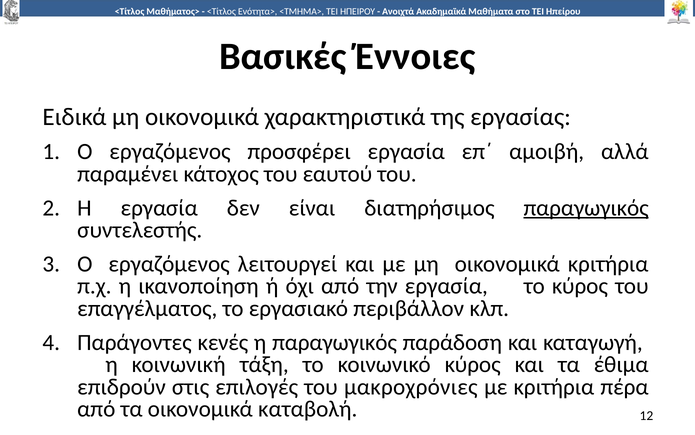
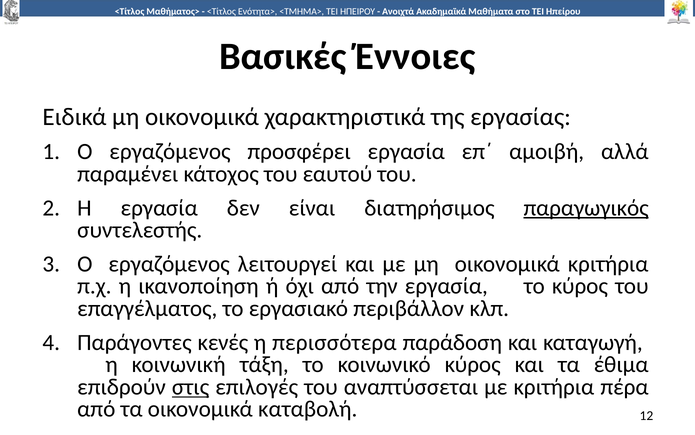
η παραγωγικός: παραγωγικός -> περισσότερα (334, 342)
στις underline: none -> present (191, 386)
µακροχρόνιες: µακροχρόνιες -> αναπτύσσεται (411, 386)
